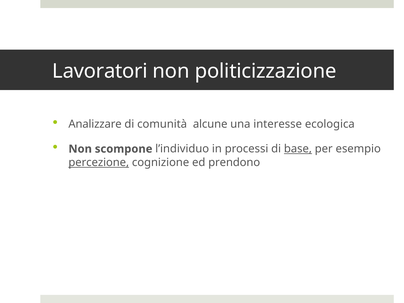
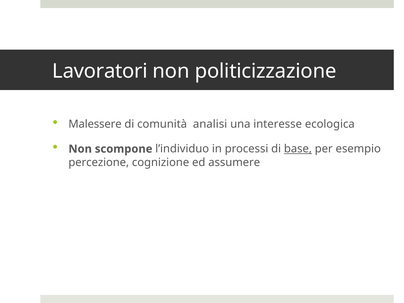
Analizzare: Analizzare -> Malessere (95, 124)
alcune: alcune -> analisi (210, 124)
percezione underline: present -> none (99, 162)
prendono: prendono -> assumere (234, 162)
